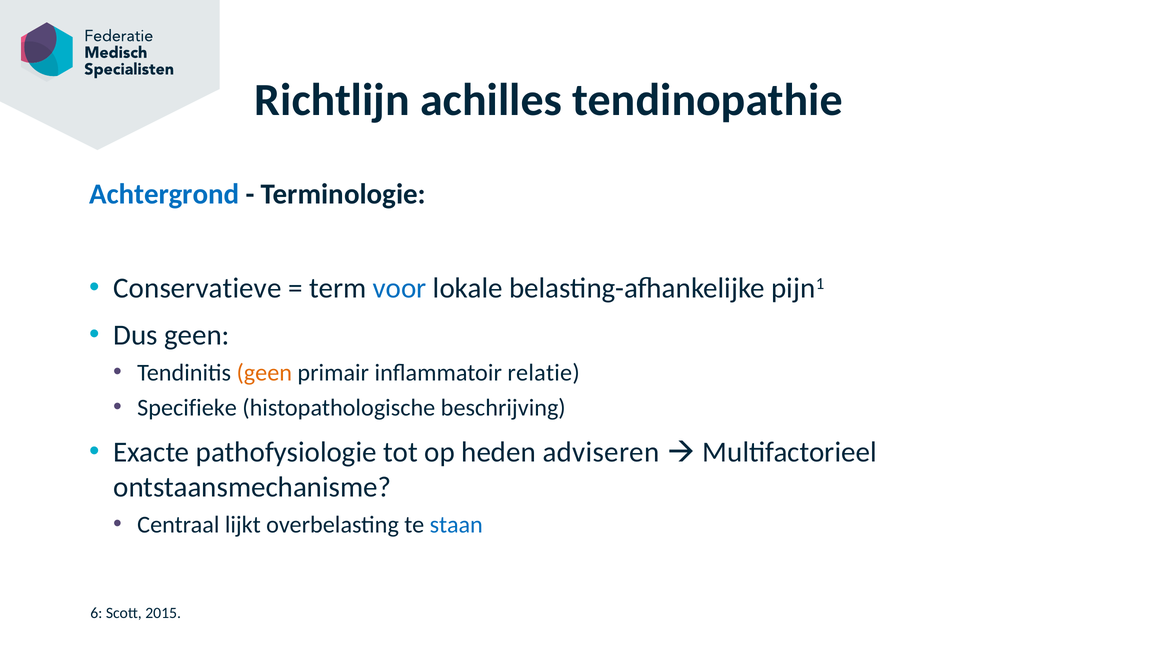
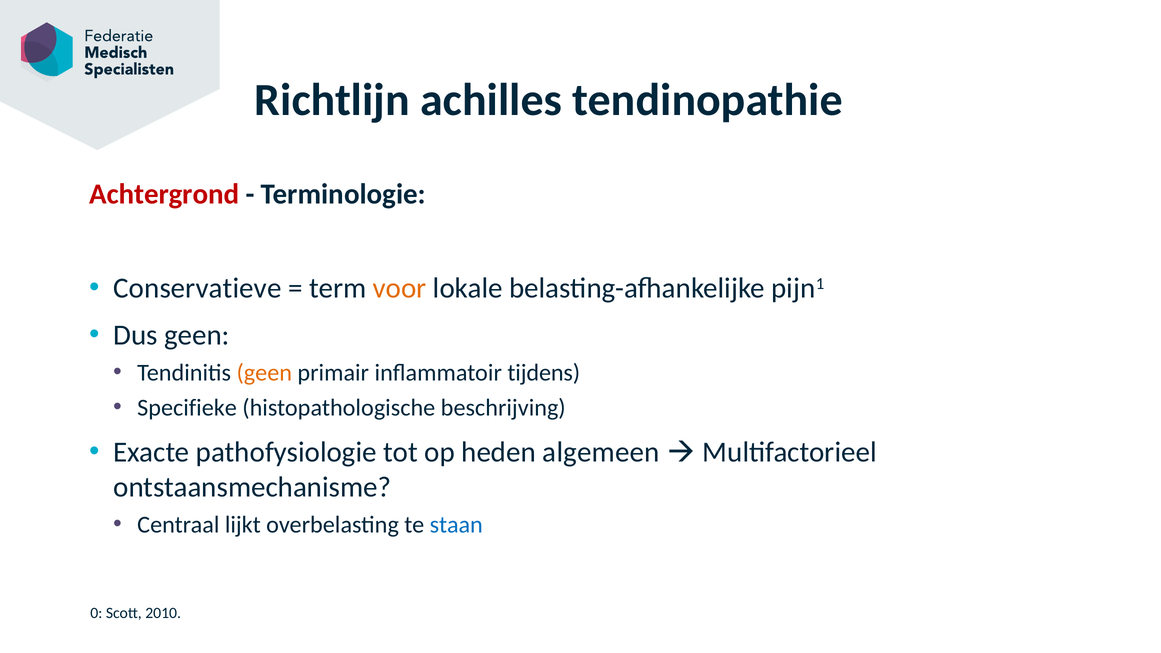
Achtergrond colour: blue -> red (164, 194)
voor colour: blue -> orange (400, 288)
relatie: relatie -> tijdens (544, 373)
adviseren: adviseren -> algemeen (601, 452)
6: 6 -> 0 (96, 613)
2015: 2015 -> 2010 (163, 613)
